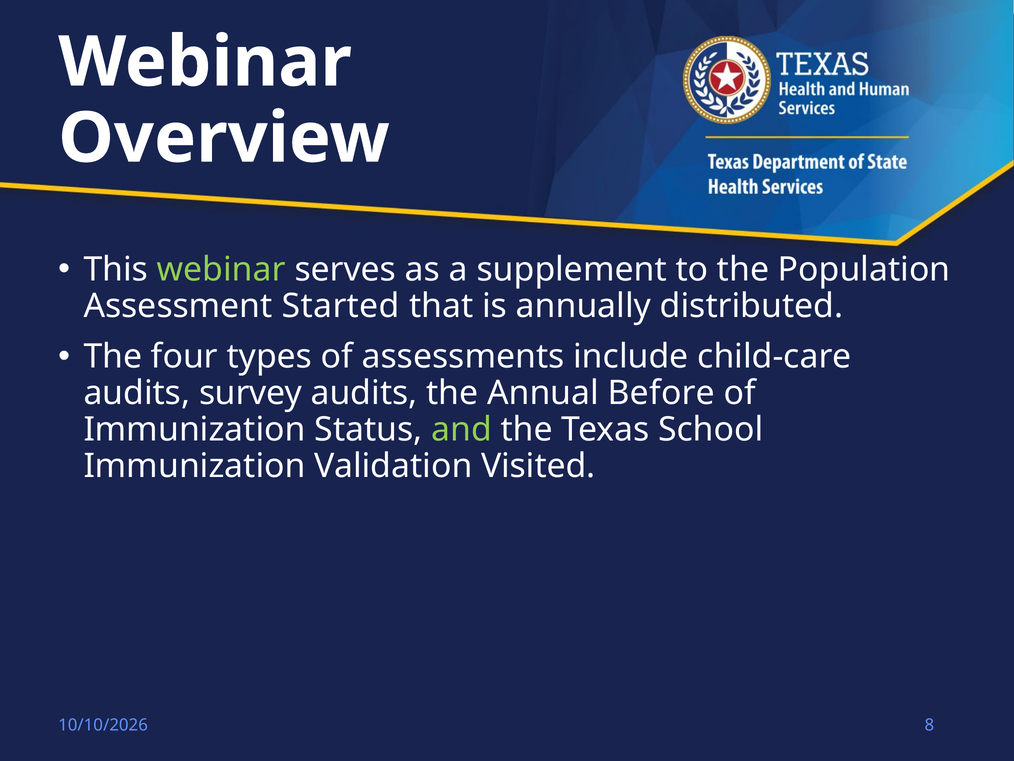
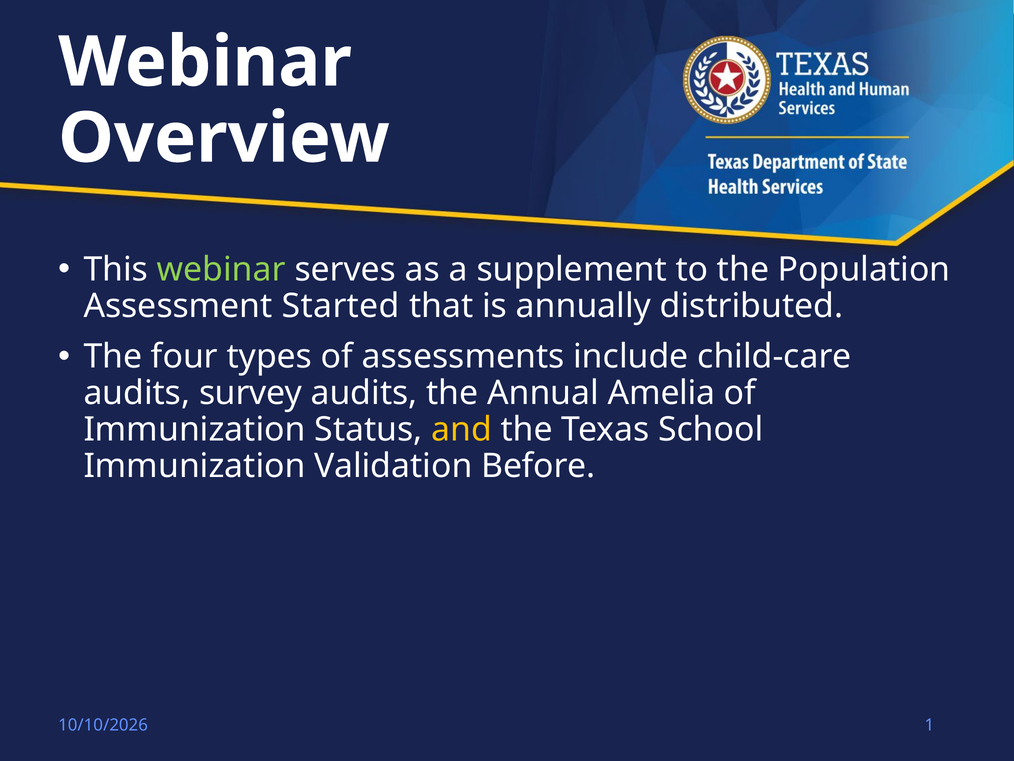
Before: Before -> Amelia (662, 393)
and colour: light green -> yellow (462, 429)
Visited: Visited -> Before (538, 466)
8: 8 -> 1 (929, 725)
